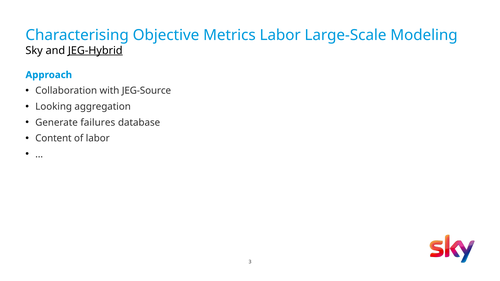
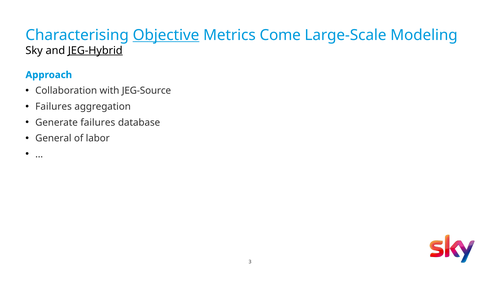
Objective underline: none -> present (166, 35)
Metrics Labor: Labor -> Come (280, 35)
Looking: Looking -> Failures (54, 107)
Content: Content -> General (53, 139)
